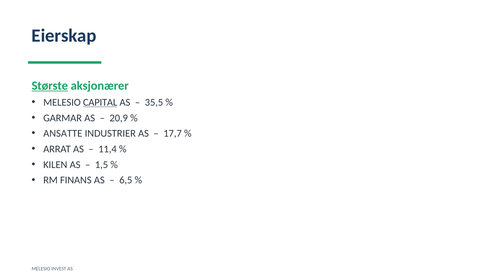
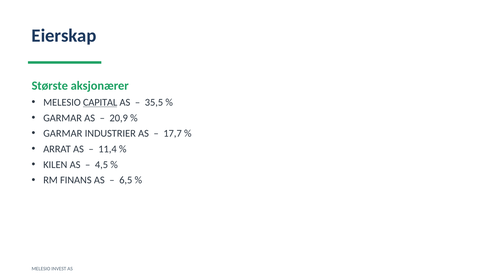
Største underline: present -> none (50, 86)
ANSATTE: ANSATTE -> GARMAR (63, 133)
1,5: 1,5 -> 4,5 (102, 164)
